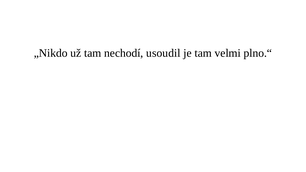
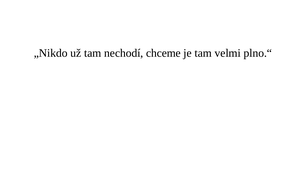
usoudil: usoudil -> chceme (163, 53)
